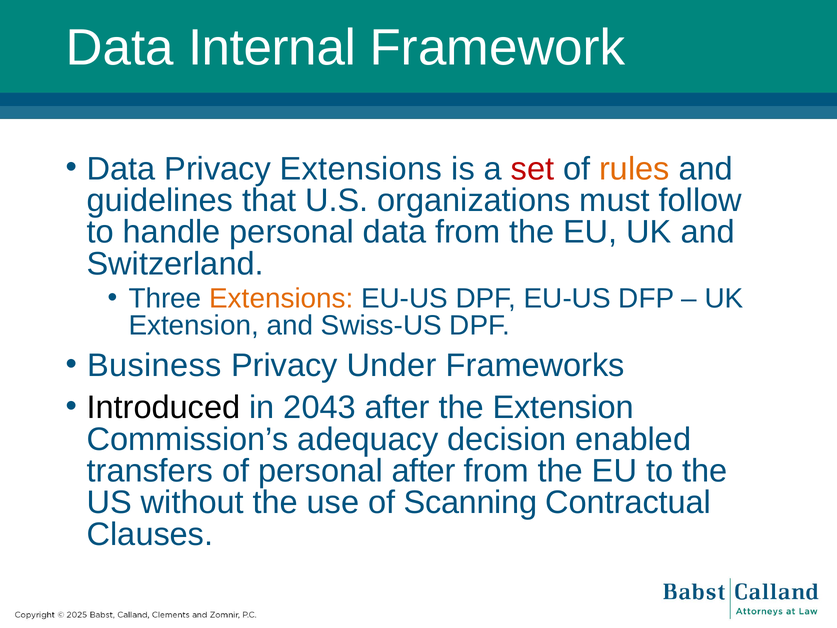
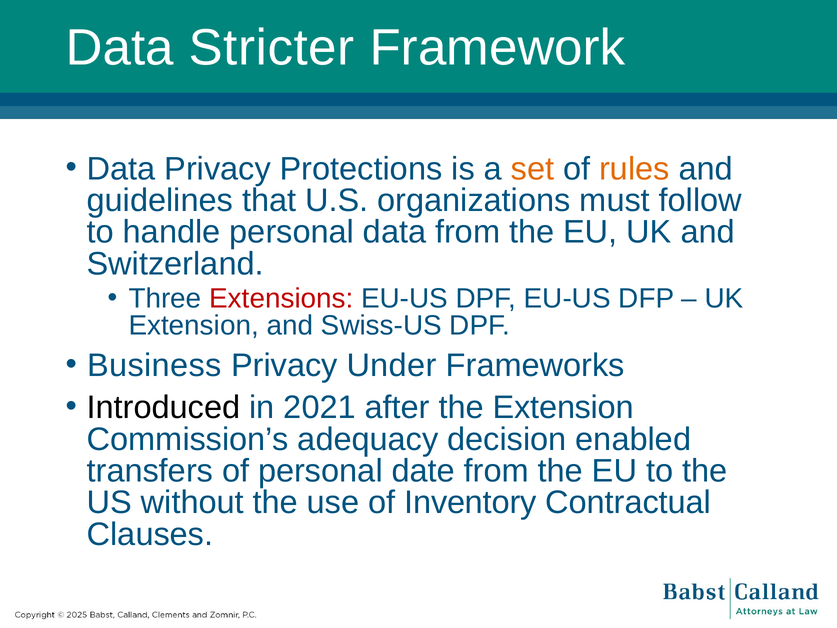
Internal: Internal -> Stricter (272, 48)
Privacy Extensions: Extensions -> Protections (361, 169)
set colour: red -> orange (532, 169)
Extensions colour: orange -> red (281, 299)
2043: 2043 -> 2021 (320, 407)
personal after: after -> date (423, 471)
Scanning: Scanning -> Inventory (470, 502)
